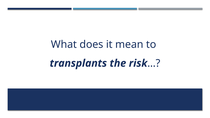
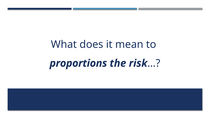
transplants: transplants -> proportions (78, 63)
